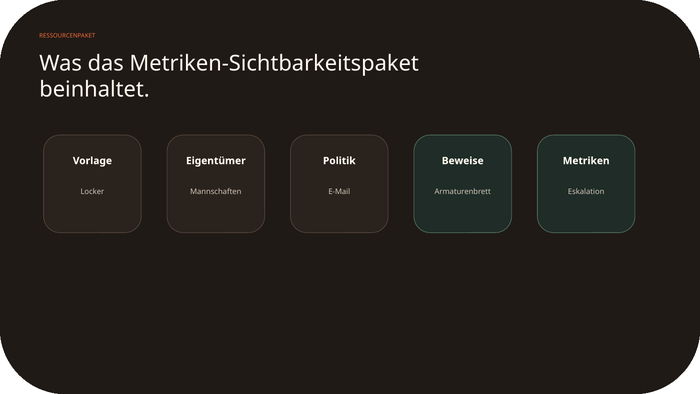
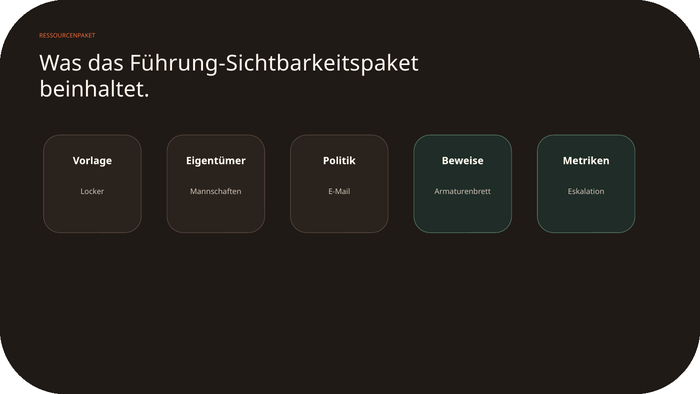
Metriken-Sichtbarkeitspaket: Metriken-Sichtbarkeitspaket -> Führung-Sichtbarkeitspaket (274, 63)
